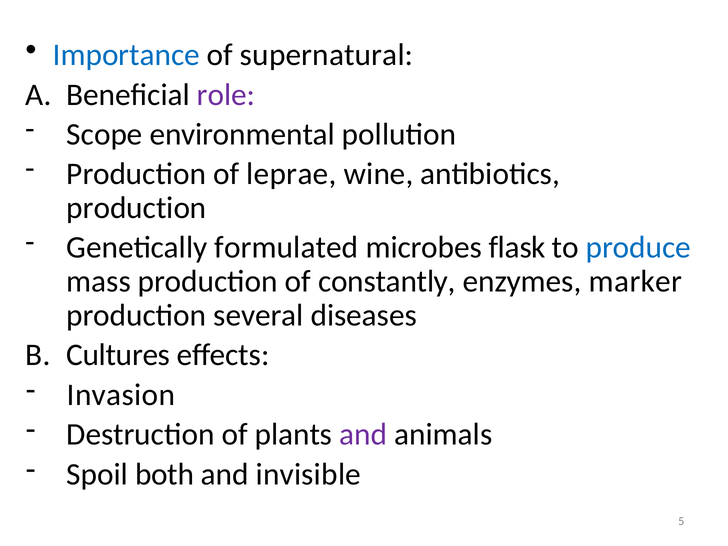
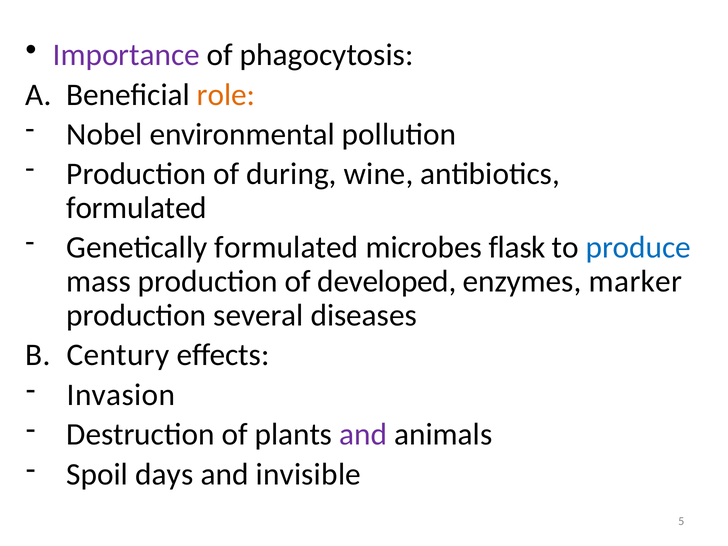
Importance colour: blue -> purple (126, 55)
supernatural: supernatural -> phagocytosis (327, 55)
role colour: purple -> orange (226, 95)
Scope: Scope -> Nobel (104, 134)
leprae: leprae -> during (292, 174)
production: production -> formulated (137, 208)
constantly: constantly -> developed (387, 282)
Cultures: Cultures -> Century (118, 355)
both: both -> days (164, 474)
